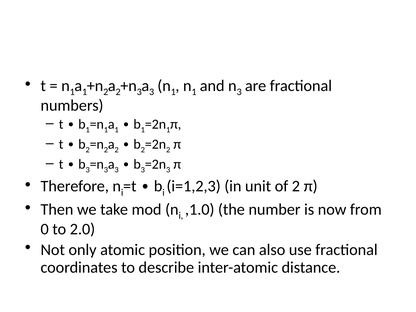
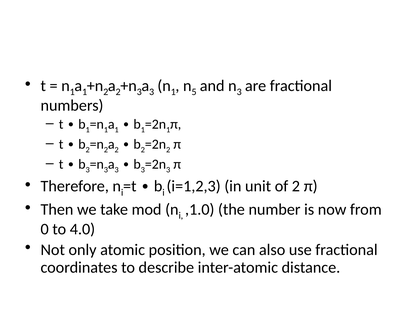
1: 1 -> 5 (194, 92)
2.0: 2.0 -> 4.0 (82, 229)
